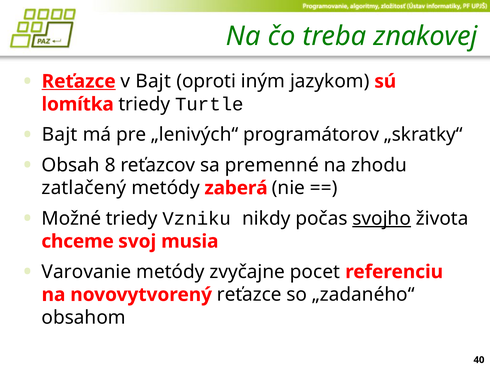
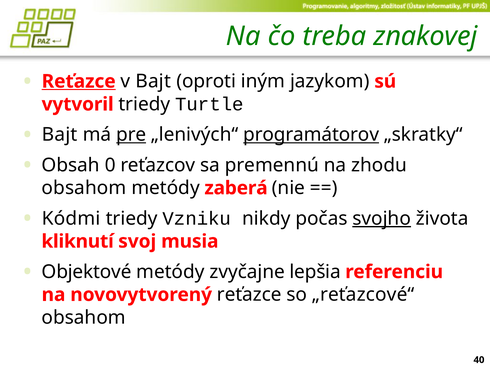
lomítka: lomítka -> vytvoril (78, 104)
pre underline: none -> present (131, 135)
programátorov underline: none -> present (311, 135)
8: 8 -> 0 (110, 165)
premenné: premenné -> premennú (272, 165)
zatlačený: zatlačený -> obsahom (84, 188)
Možné: Možné -> Kódmi (71, 219)
chceme: chceme -> kliknutí (78, 242)
Varovanie: Varovanie -> Objektové (87, 272)
pocet: pocet -> lepšia (315, 272)
„zadaného“: „zadaného“ -> „reťazcové“ (363, 295)
